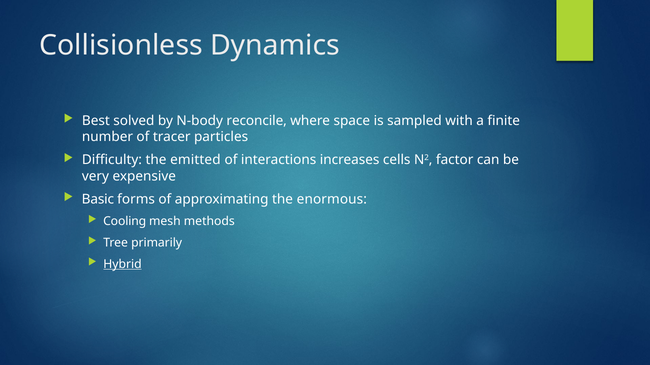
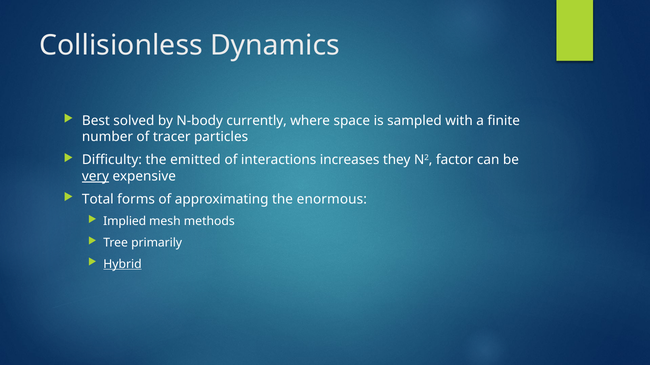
reconcile: reconcile -> currently (257, 121)
cells: cells -> they (397, 160)
very underline: none -> present (95, 177)
Basic: Basic -> Total (98, 200)
Cooling: Cooling -> Implied (125, 222)
